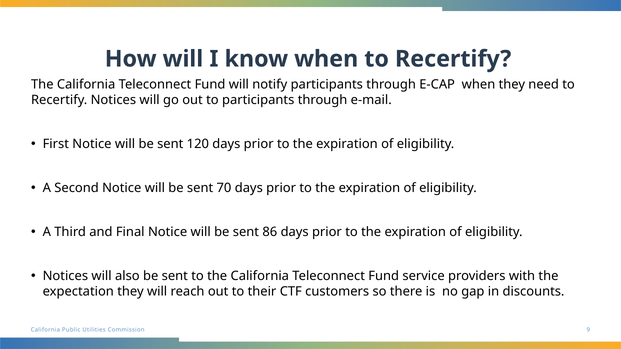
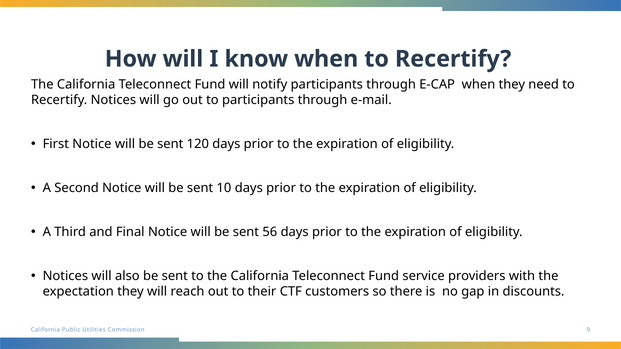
70: 70 -> 10 (224, 188)
86: 86 -> 56 (270, 232)
